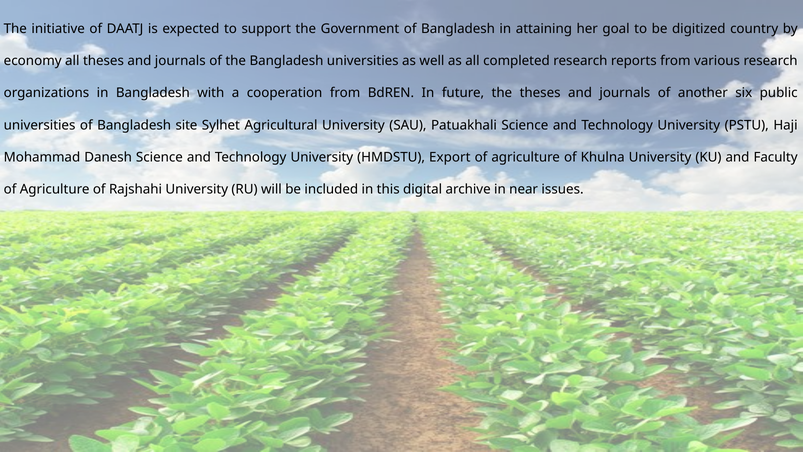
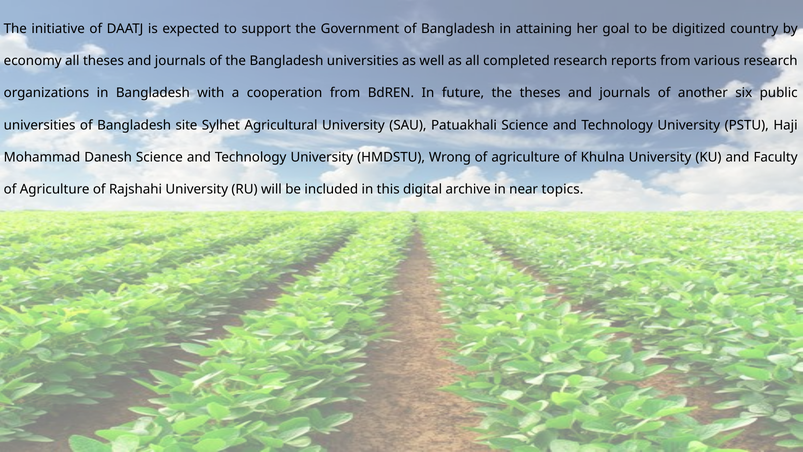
Export: Export -> Wrong (450, 157)
issues: issues -> topics (563, 189)
